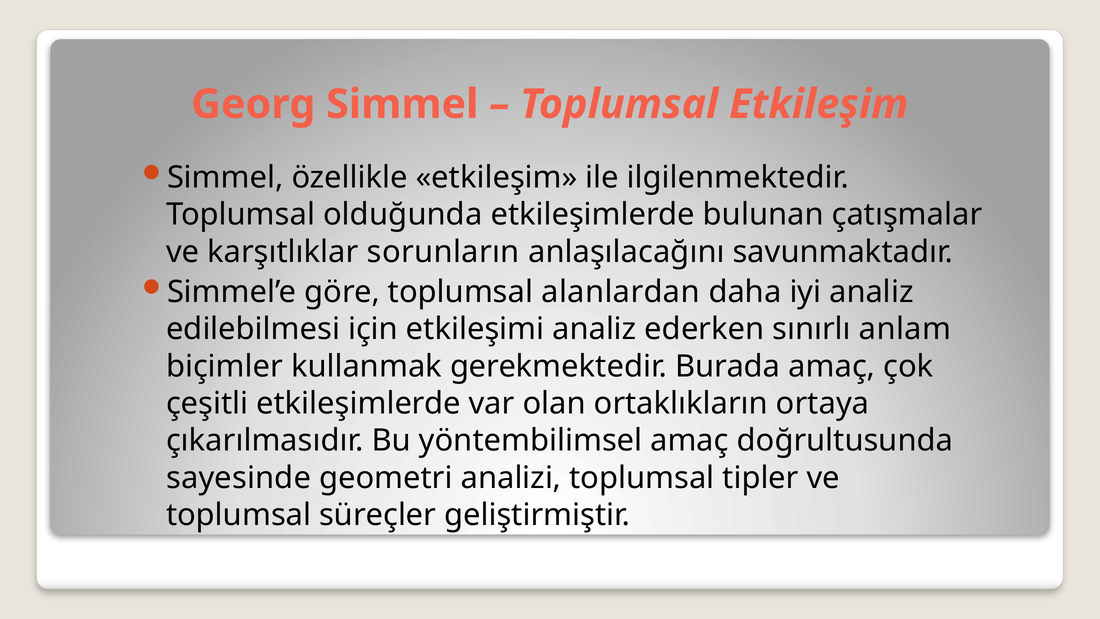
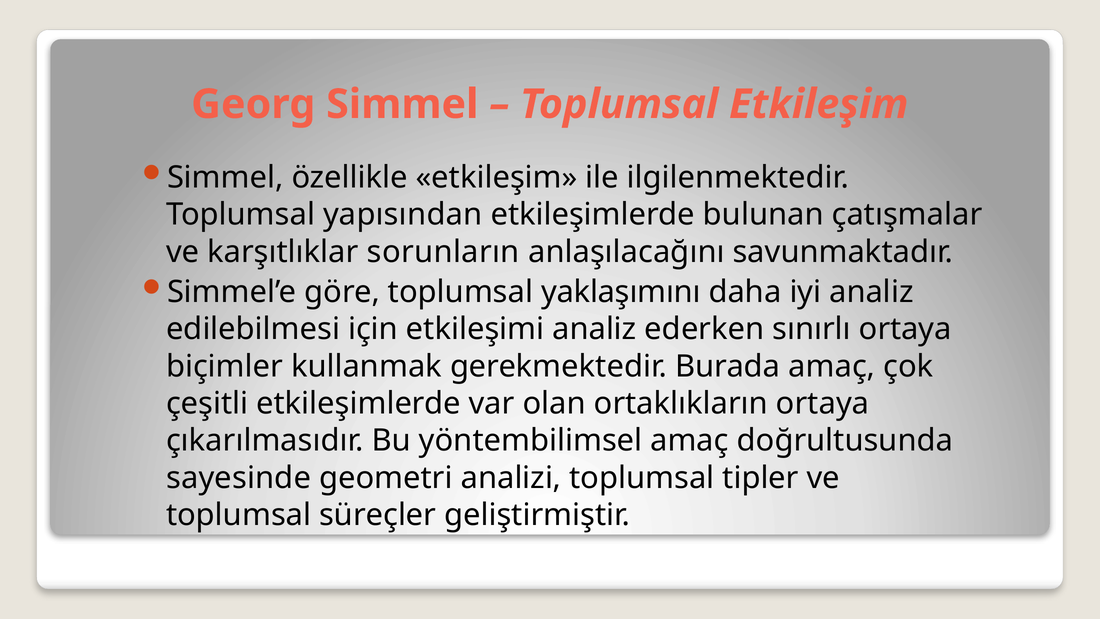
olduğunda: olduğunda -> yapısından (403, 215)
alanlardan: alanlardan -> yaklaşımını (621, 292)
sınırlı anlam: anlam -> ortaya (905, 329)
